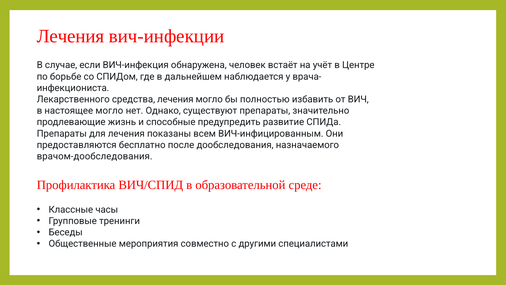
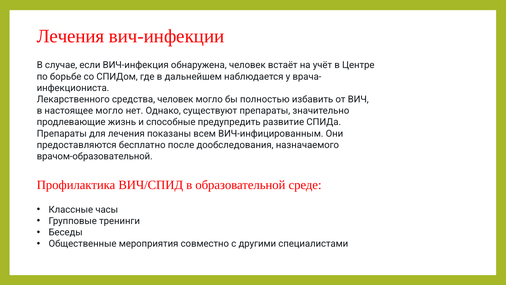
средства лечения: лечения -> человек (175, 99)
врачом-дообследования: врачом-дообследования -> врачом-образовательной (95, 156)
